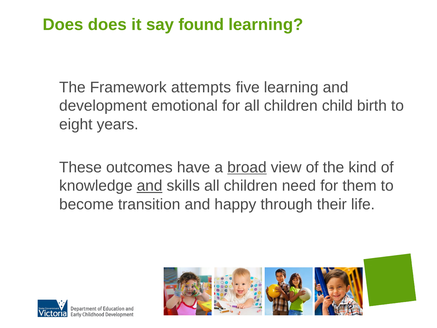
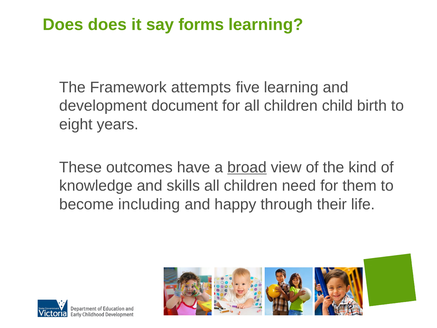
found: found -> forms (201, 25)
emotional: emotional -> document (185, 106)
and underline: present -> none (150, 186)
transition: transition -> including (149, 204)
